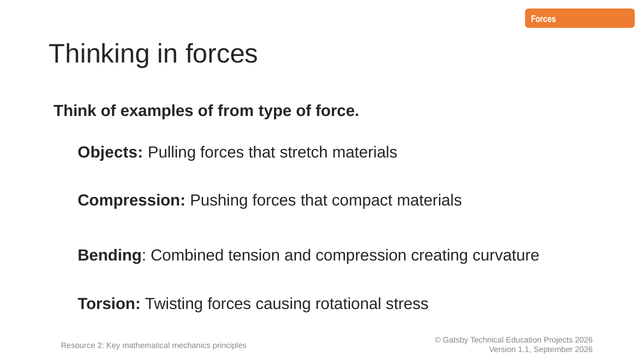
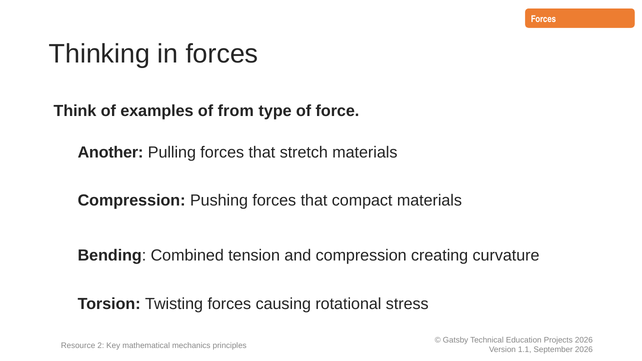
Objects: Objects -> Another (111, 152)
